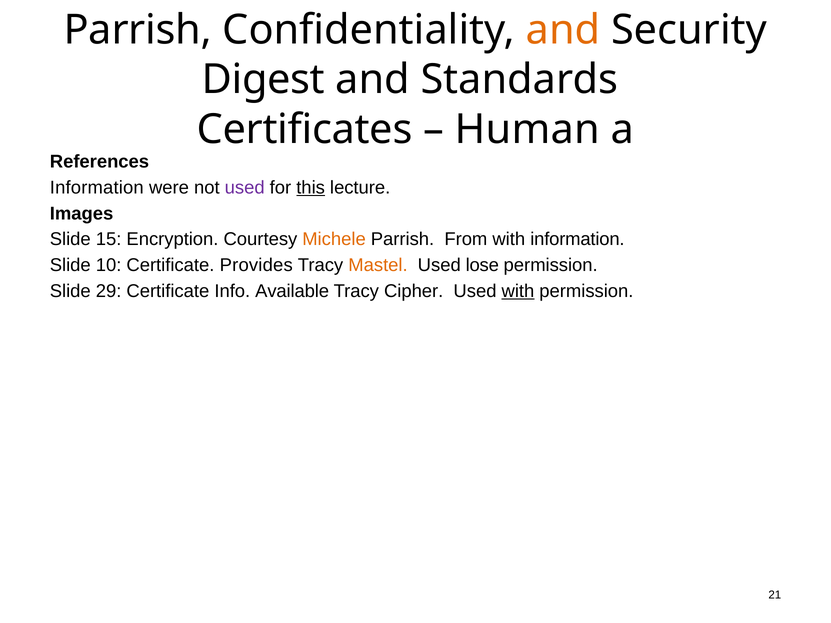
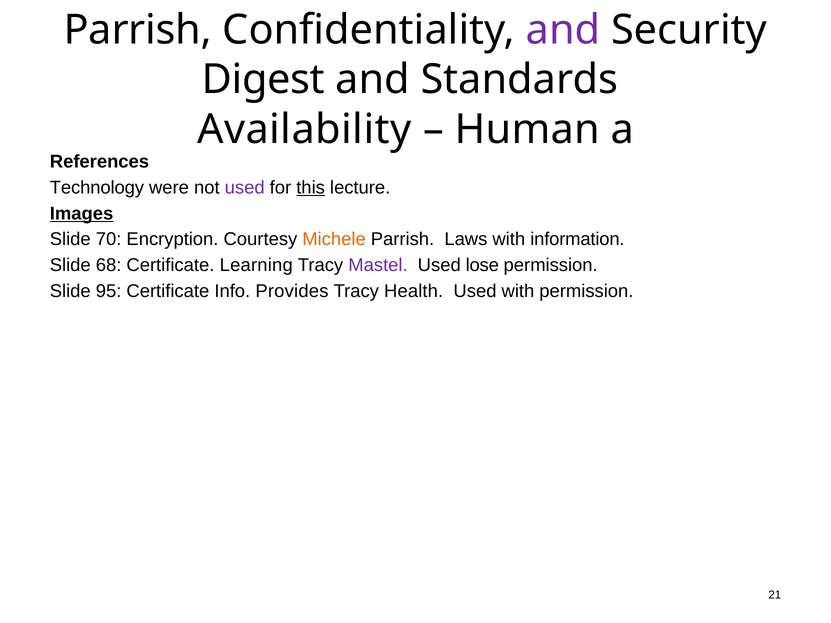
and colour: orange -> purple (563, 30)
Certificates: Certificates -> Availability (304, 130)
Information: Information -> Technology (97, 188)
Images underline: none -> present (82, 214)
15: 15 -> 70 (109, 239)
From: From -> Laws (466, 239)
10: 10 -> 68 (109, 265)
Provides: Provides -> Learning (256, 265)
Mastel colour: orange -> purple (378, 265)
29: 29 -> 95 (109, 291)
Available: Available -> Provides (292, 291)
Cipher: Cipher -> Health (414, 291)
with underline: present -> none (518, 291)
